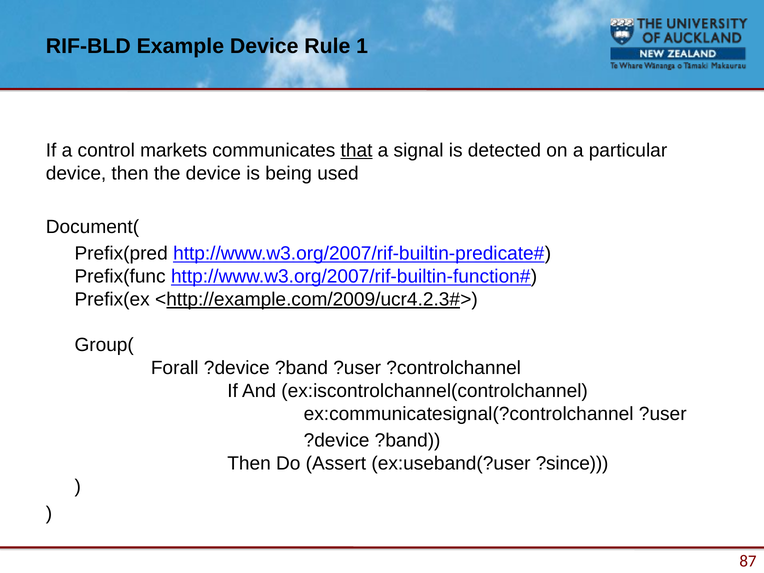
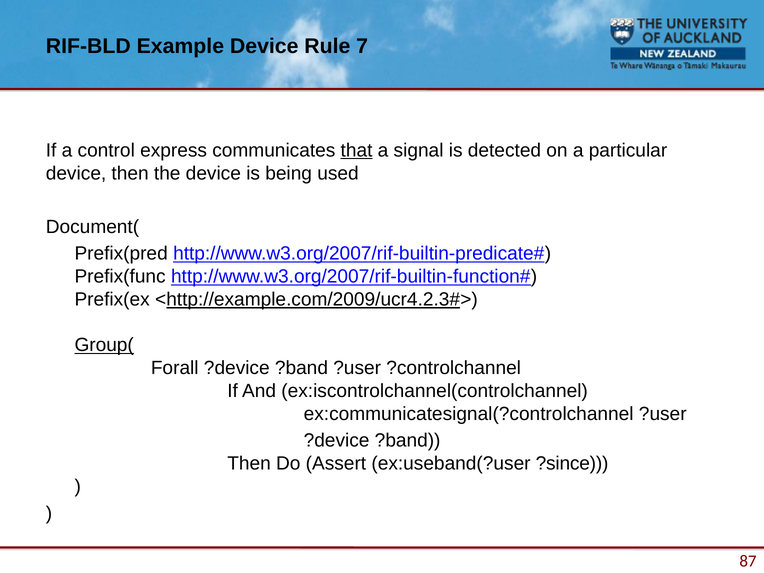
1: 1 -> 7 (362, 46)
markets: markets -> express (174, 150)
Group( underline: none -> present (104, 345)
